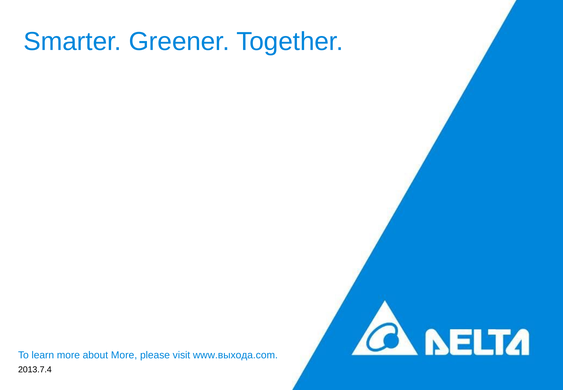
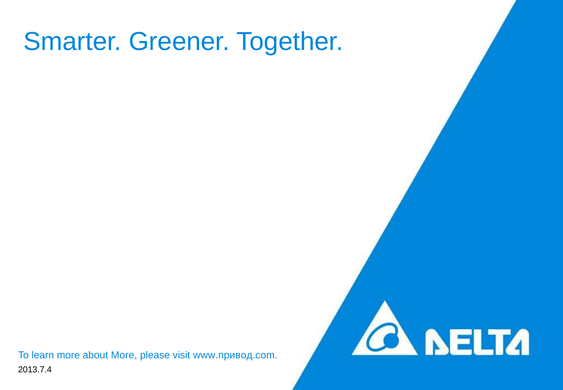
www.выхода.com: www.выхода.com -> www.привод.com (235, 355)
